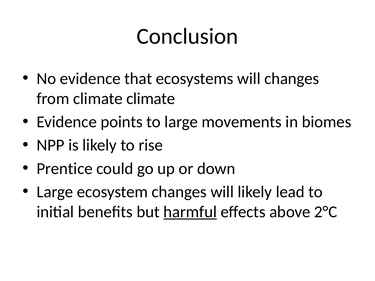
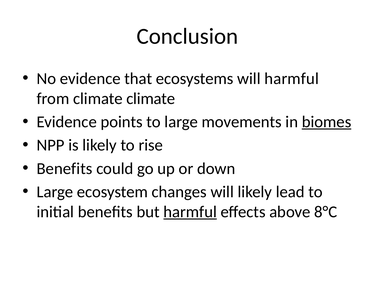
will changes: changes -> harmful (292, 79)
biomes underline: none -> present (327, 122)
Prentice: Prentice -> Benefits (65, 169)
2°C: 2°C -> 8°C (326, 212)
